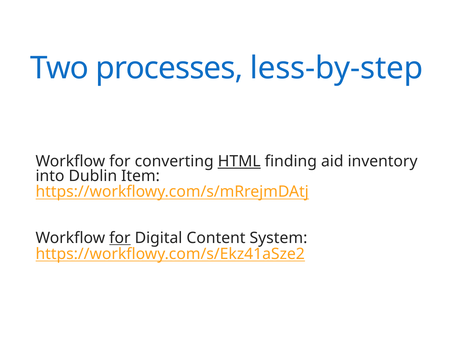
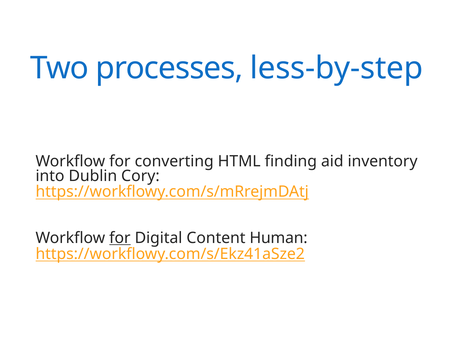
HTML underline: present -> none (239, 162)
Item: Item -> Cory (140, 176)
System: System -> Human (279, 238)
